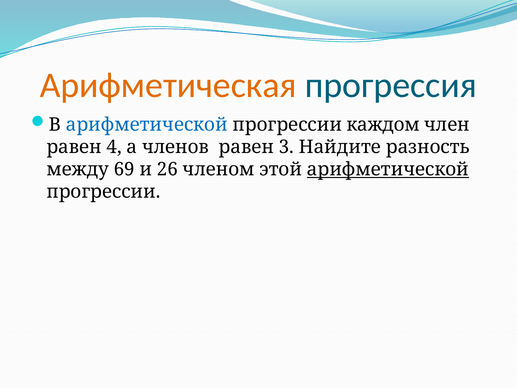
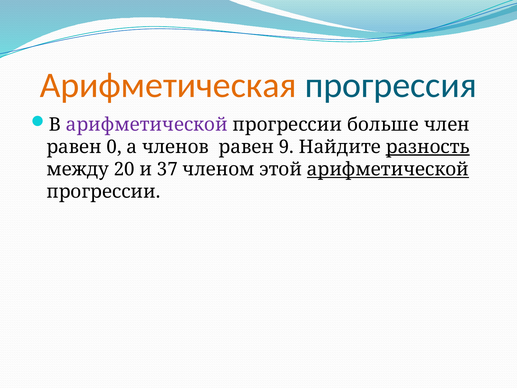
арифметической colour: blue -> purple (147, 124)
каждом: каждом -> больше (383, 124)
4: 4 -> 0 (114, 147)
3: 3 -> 9 (286, 147)
разность underline: none -> present (428, 147)
69: 69 -> 20 (124, 169)
26: 26 -> 37 (167, 169)
